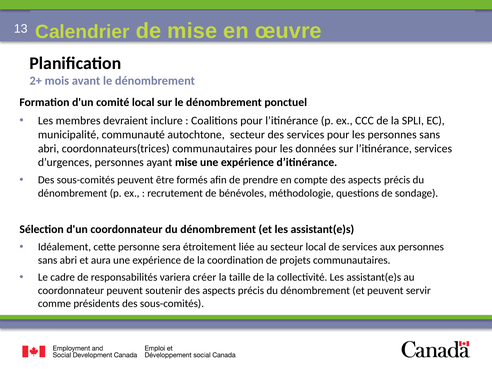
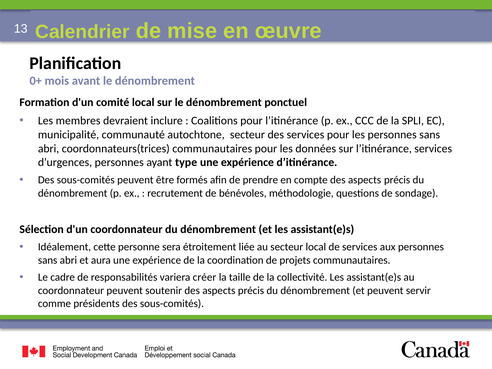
2+: 2+ -> 0+ (36, 81)
ayant mise: mise -> type (186, 162)
